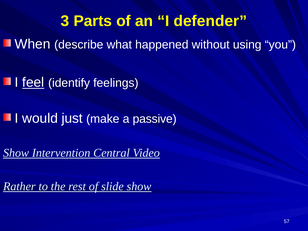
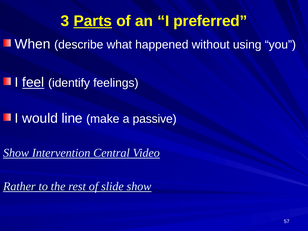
Parts underline: none -> present (93, 21)
defender: defender -> preferred (210, 21)
just: just -> line (72, 118)
